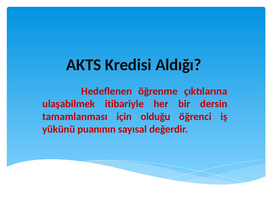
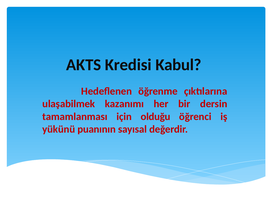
Aldığı: Aldığı -> Kabul (178, 65)
itibariyle: itibariyle -> kazanımı (124, 104)
